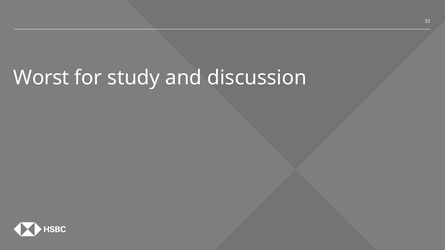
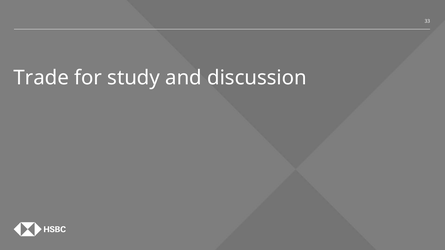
Worst: Worst -> Trade (41, 78)
